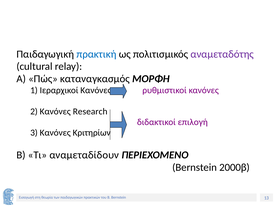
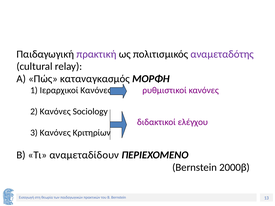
πρακτική colour: blue -> purple (96, 54)
Research: Research -> Sociology (90, 112)
επιλογή: επιλογή -> ελέγχου (193, 122)
